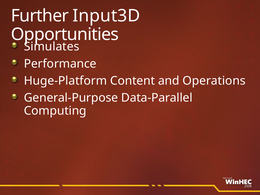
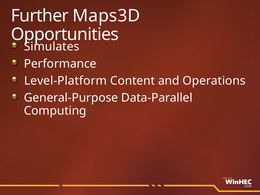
Input3D: Input3D -> Maps3D (106, 16)
Huge-Platform: Huge-Platform -> Level-Platform (65, 81)
